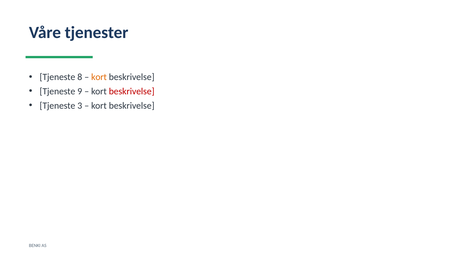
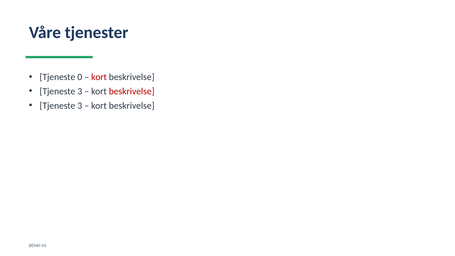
8: 8 -> 0 (80, 77)
kort colour: orange -> red (99, 77)
9: 9 -> 3 (80, 91)
